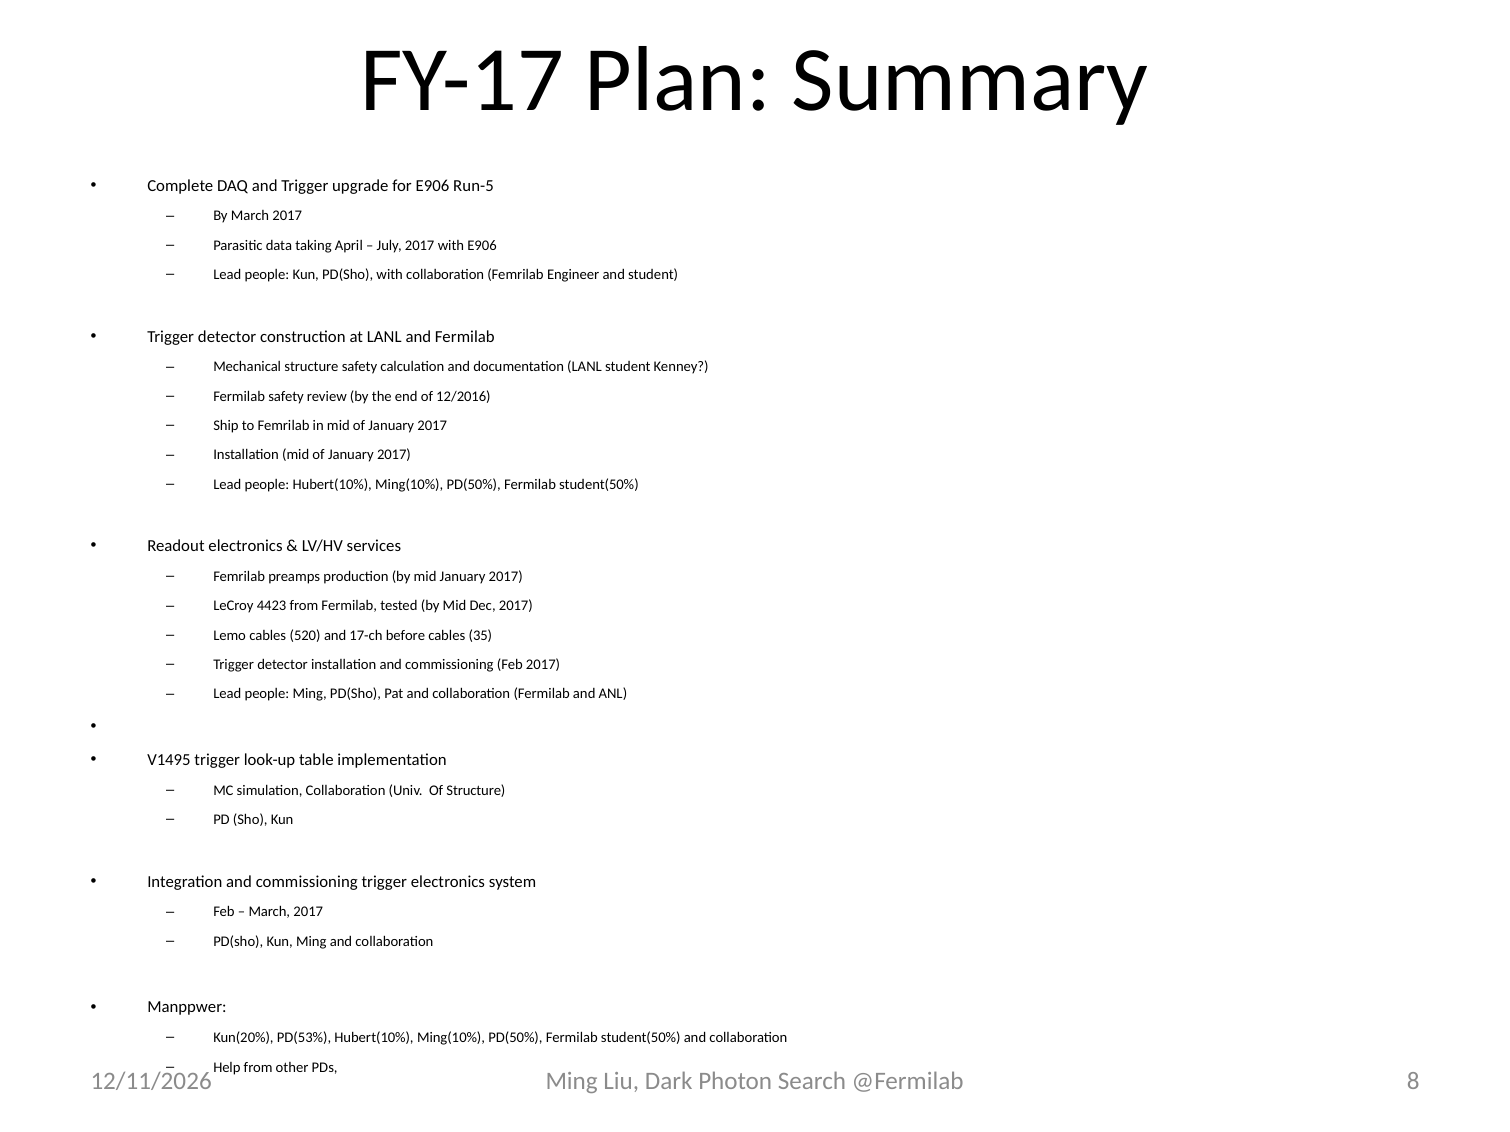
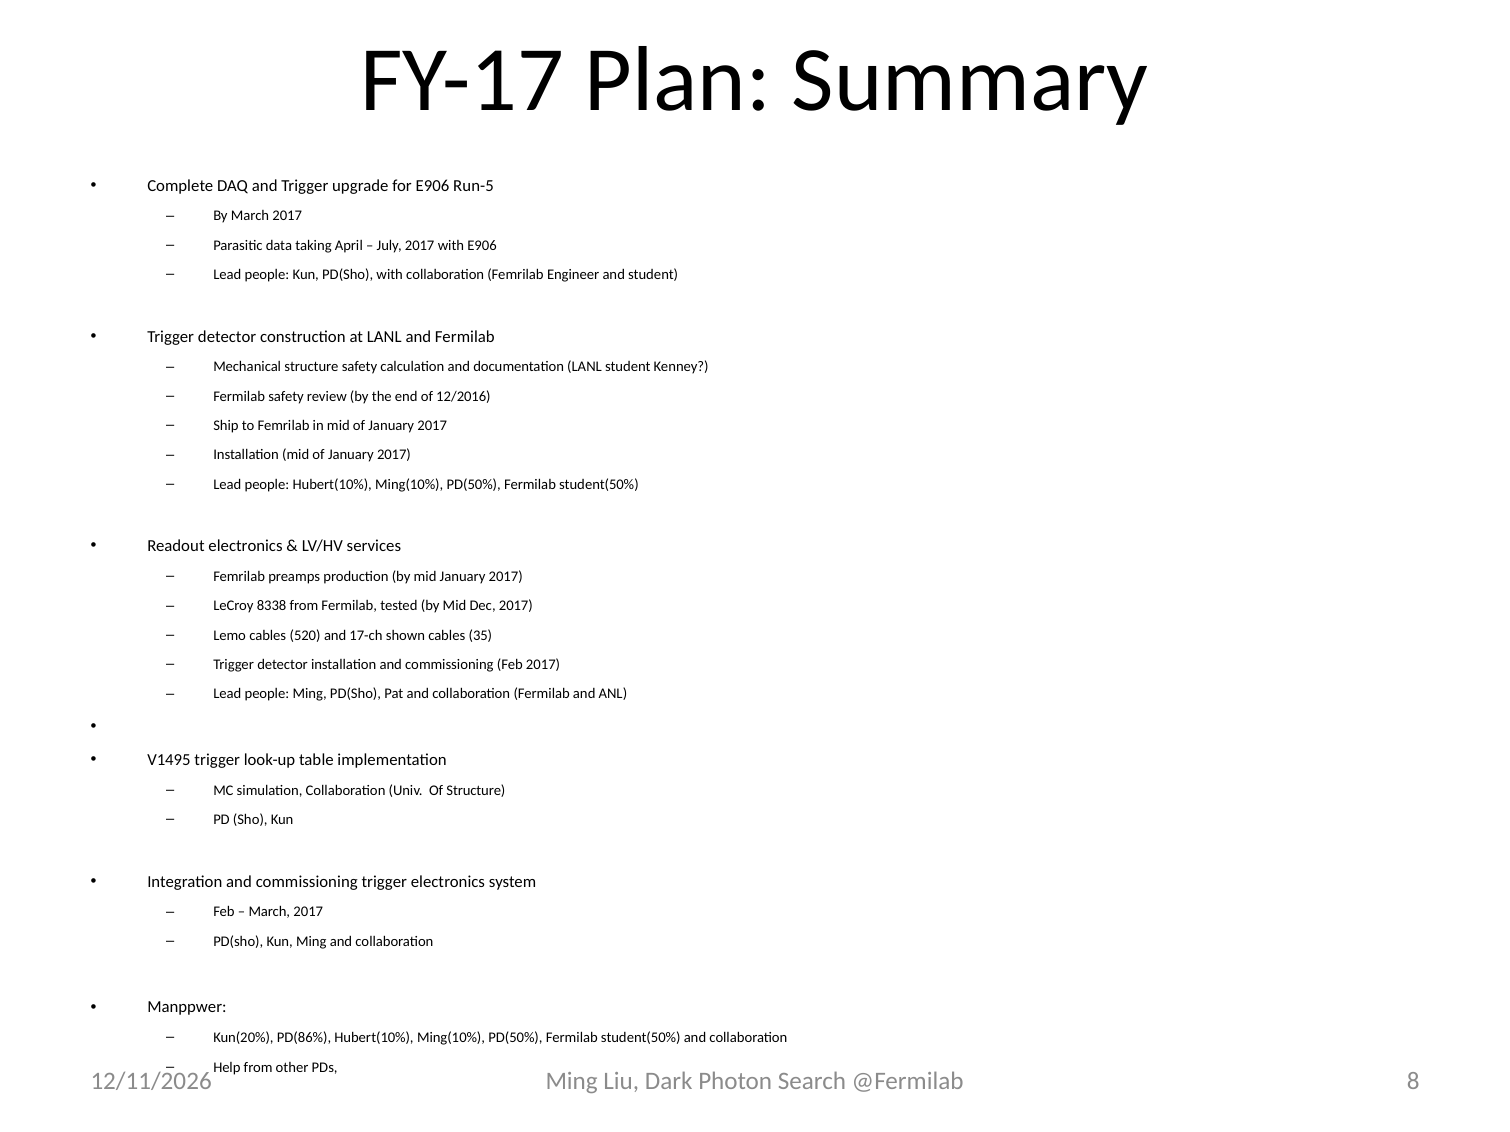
4423: 4423 -> 8338 (272, 606)
before: before -> shown (405, 636)
PD(53%: PD(53% -> PD(86% (304, 1038)
